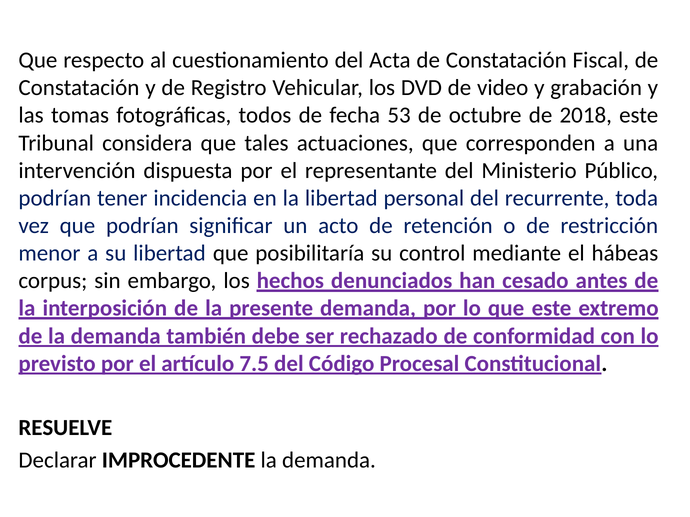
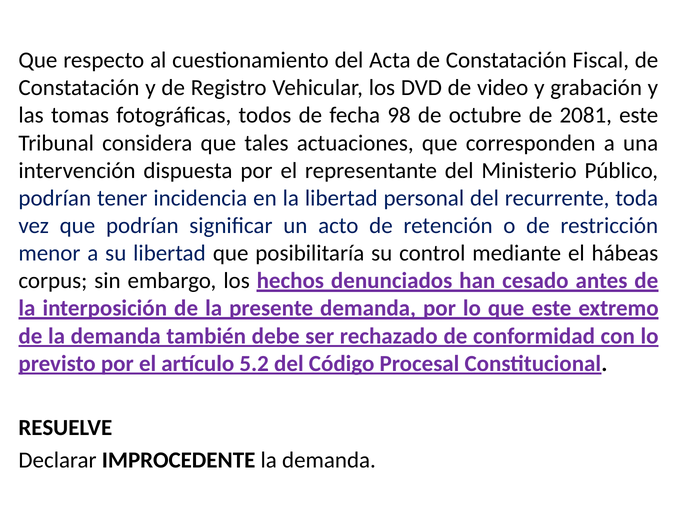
53: 53 -> 98 (399, 115)
2018: 2018 -> 2081 (586, 115)
7.5: 7.5 -> 5.2 (254, 364)
